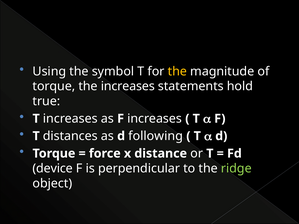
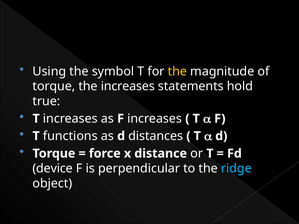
distances: distances -> functions (70, 136)
following: following -> distances (156, 136)
ridge colour: light green -> light blue (236, 169)
